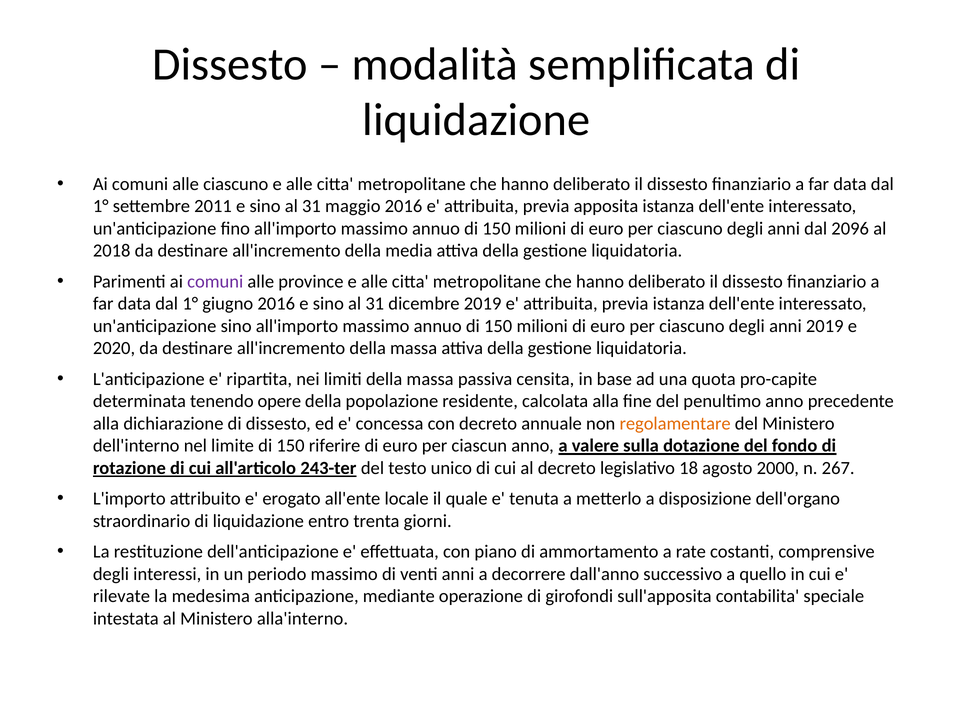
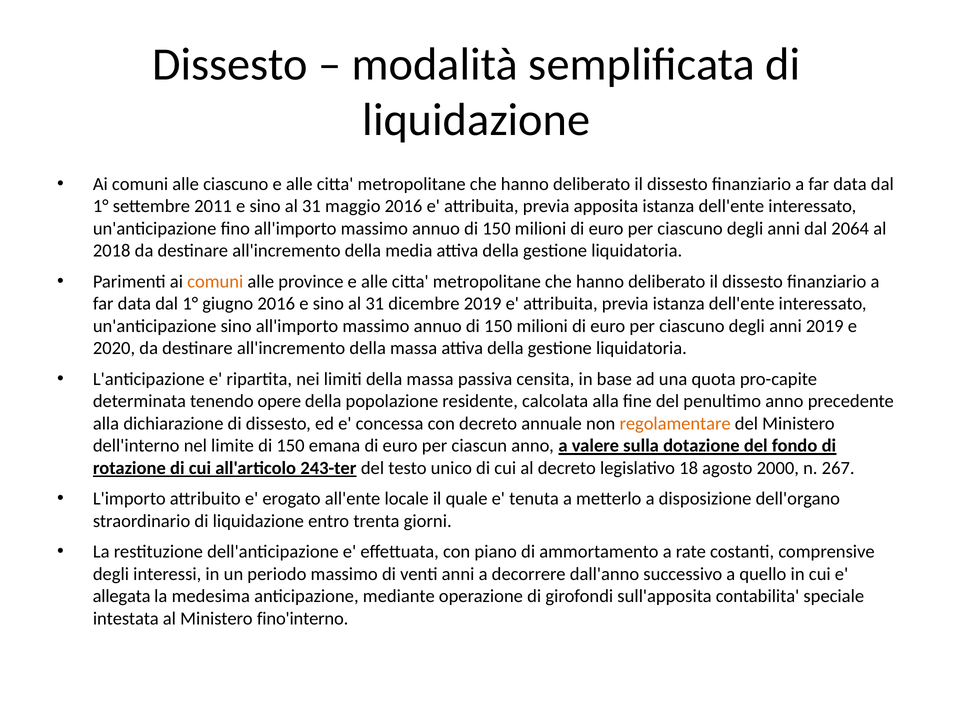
2096: 2096 -> 2064 (850, 228)
comuni colour: purple -> orange (215, 281)
riferire: riferire -> emana (335, 446)
rilevate: rilevate -> allegata (122, 596)
alla'interno: alla'interno -> fino'interno (303, 618)
